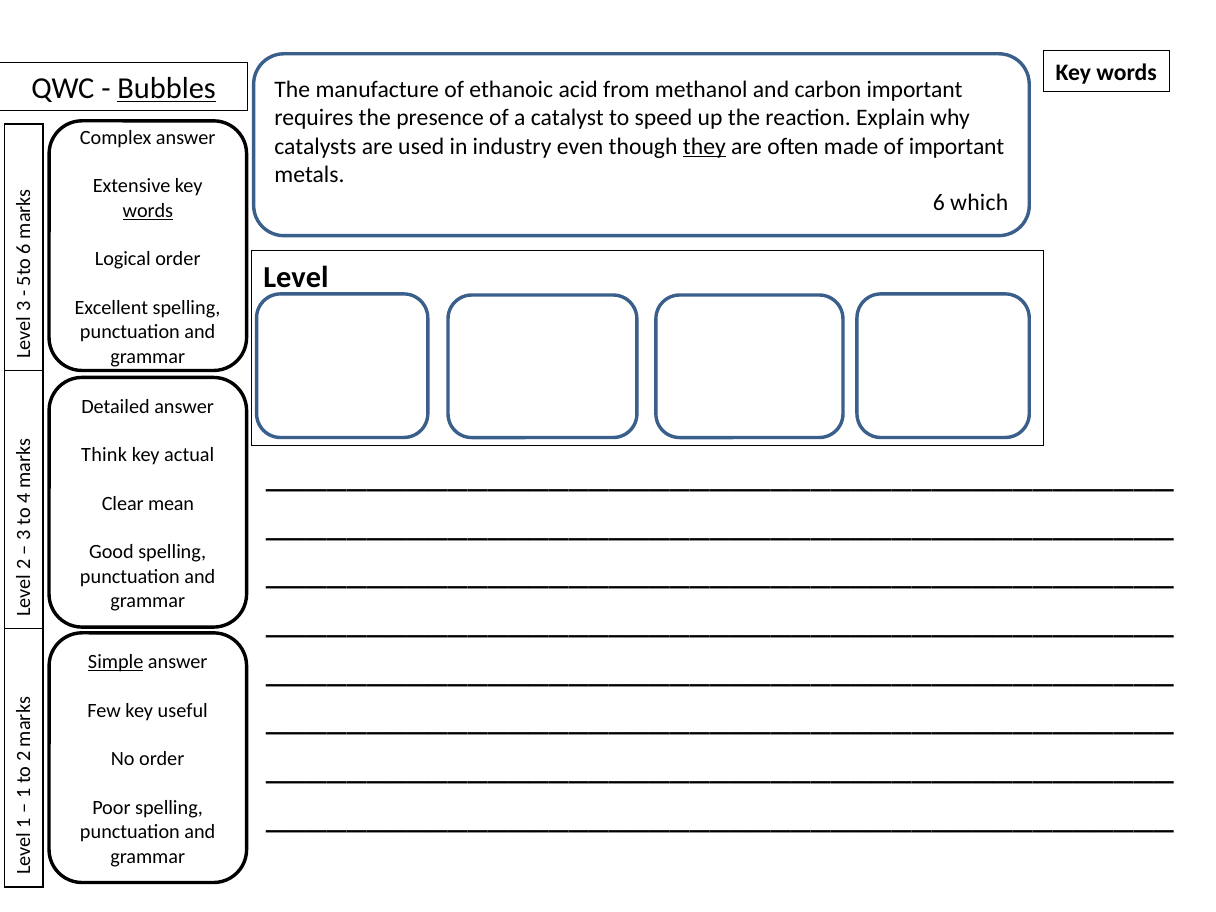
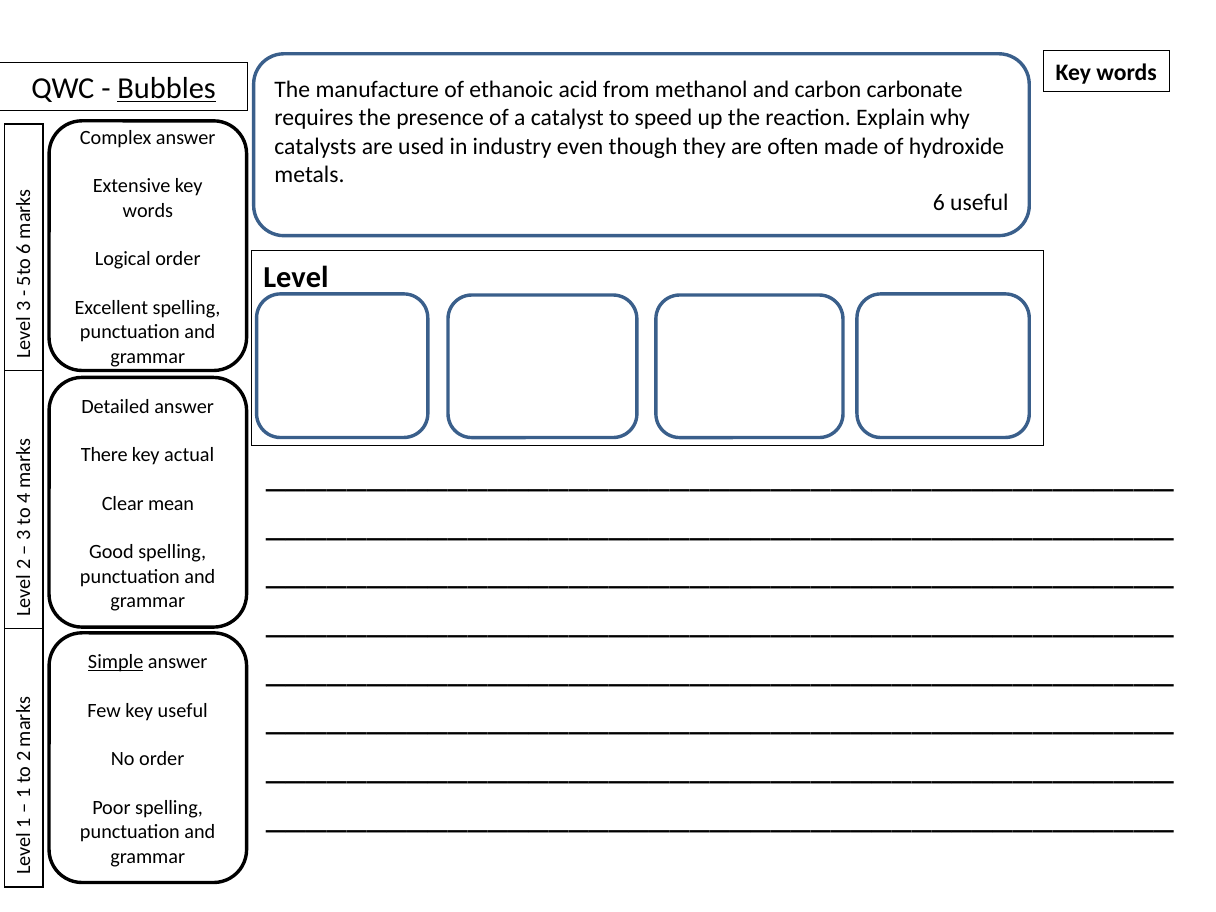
carbon important: important -> carbonate (915, 90)
they underline: present -> none (704, 146)
of important: important -> hydroxide (957, 146)
6 which: which -> useful (979, 203)
words underline: present -> none (148, 211)
Think: Think -> There (104, 455)
